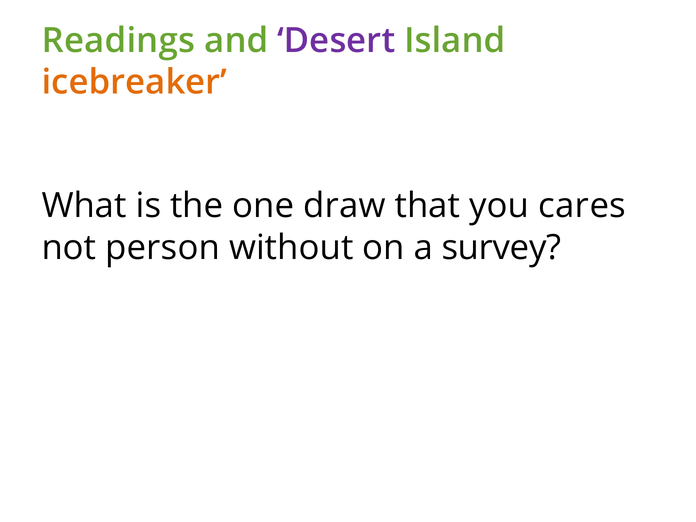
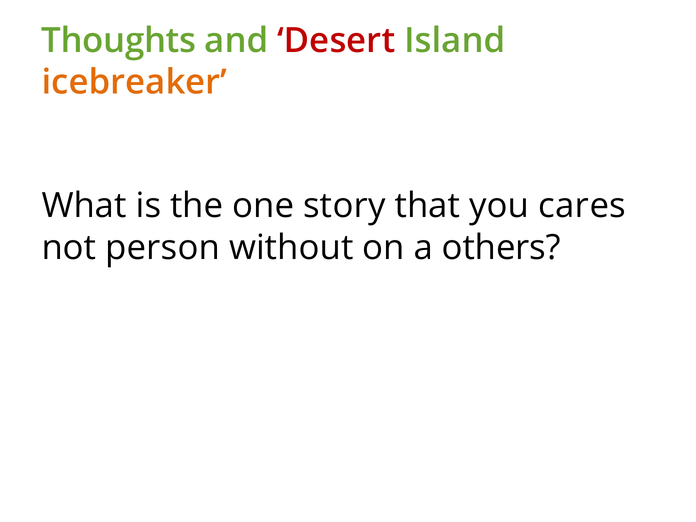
Readings: Readings -> Thoughts (119, 41)
Desert colour: purple -> red (336, 41)
draw: draw -> story (344, 206)
survey: survey -> others (501, 248)
